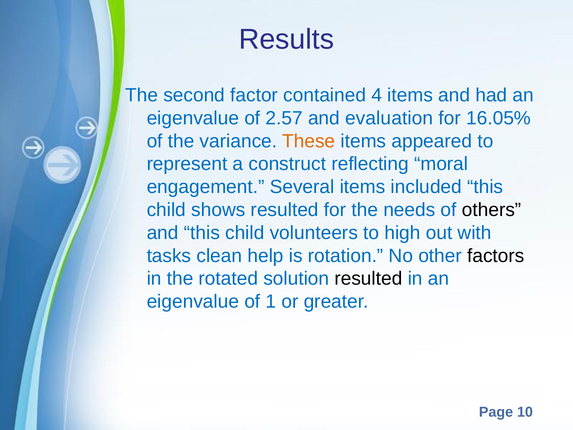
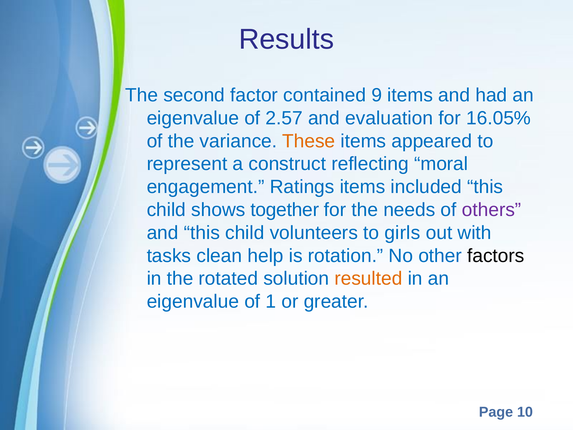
4: 4 -> 9 (377, 95)
Several: Several -> Ratings (302, 187)
shows resulted: resulted -> together (285, 210)
others colour: black -> purple (492, 210)
high: high -> girls (402, 233)
resulted colour: black -> orange (368, 278)
